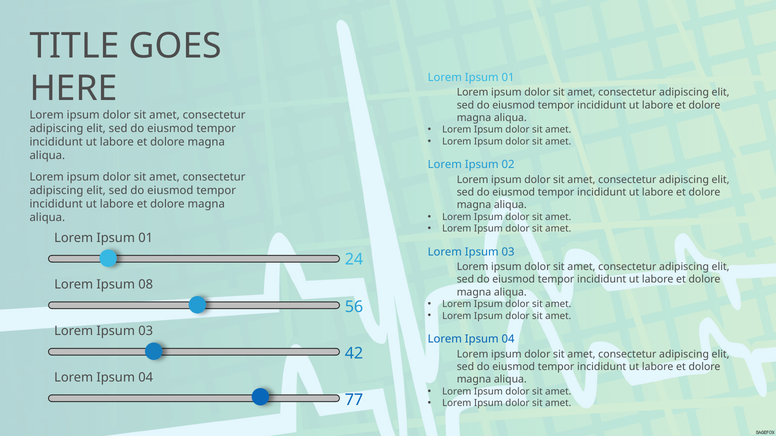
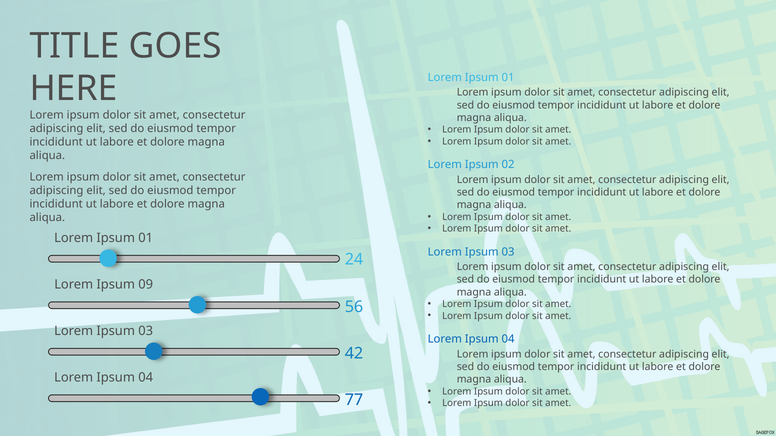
08: 08 -> 09 (146, 285)
